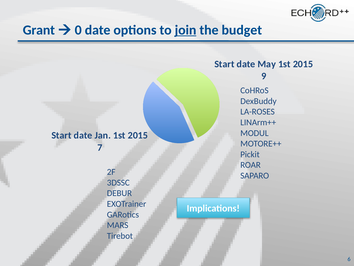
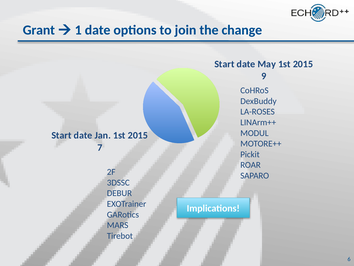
0: 0 -> 1 (78, 30)
join underline: present -> none (186, 30)
budget: budget -> change (242, 30)
